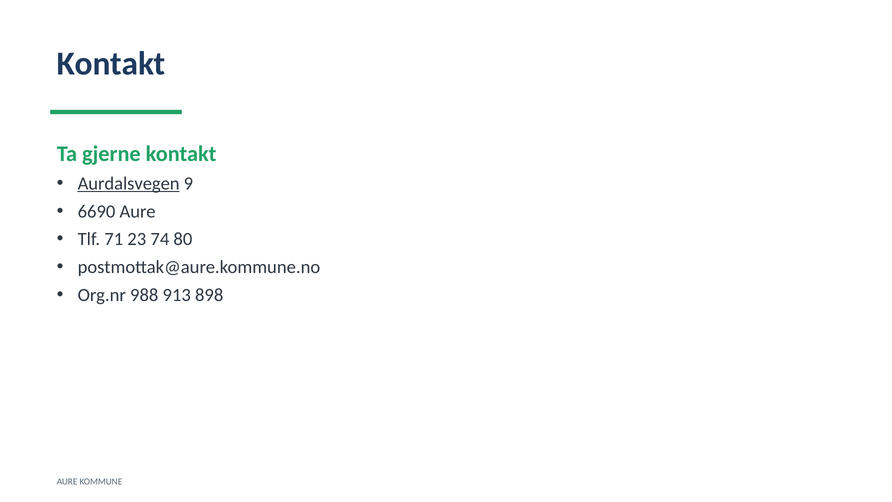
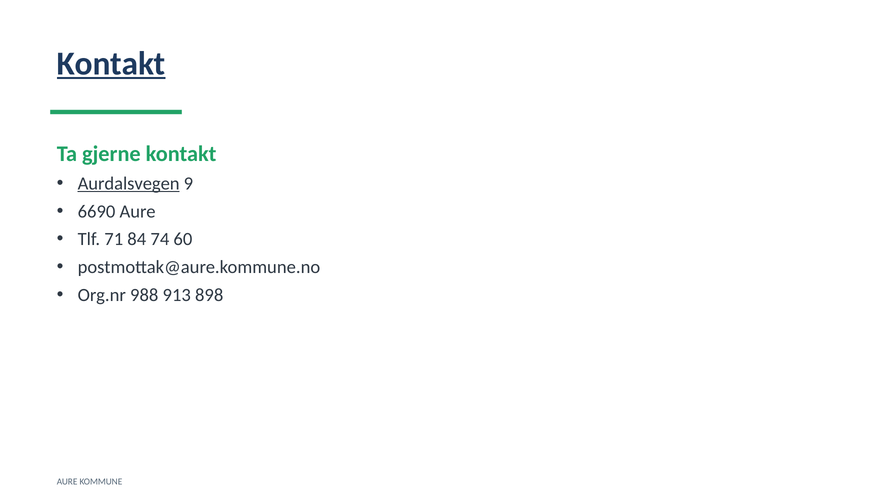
Kontakt underline: none -> present (111, 64)
23: 23 -> 84 (137, 239)
80: 80 -> 60 (183, 239)
